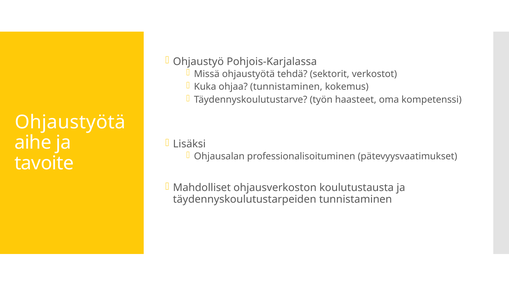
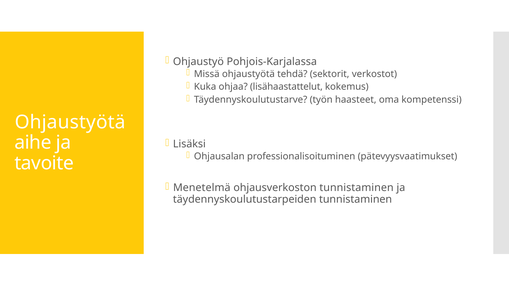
ohjaa tunnistaminen: tunnistaminen -> lisähaastattelut (286, 87)
Mahdolliset: Mahdolliset -> Menetelmä (202, 188)
ohjausverkoston koulutustausta: koulutustausta -> tunnistaminen (356, 188)
